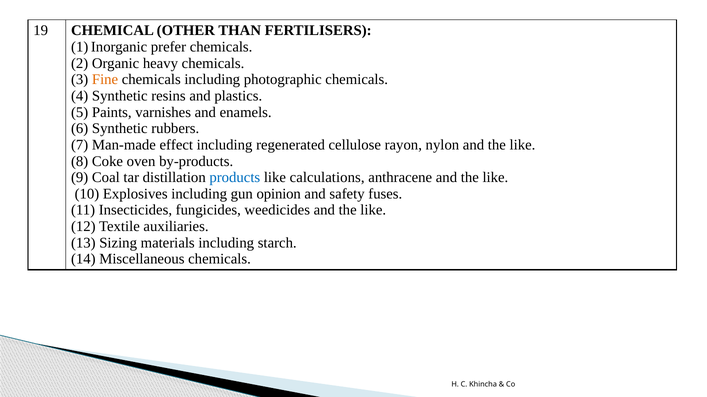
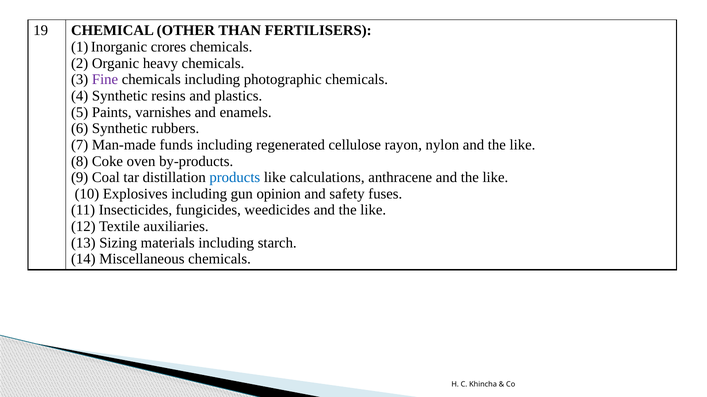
prefer: prefer -> crores (169, 47)
Fine colour: orange -> purple (105, 80)
effect: effect -> funds (176, 145)
